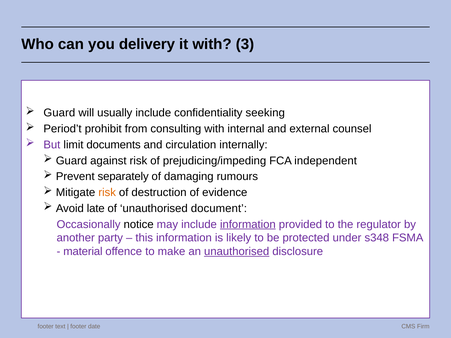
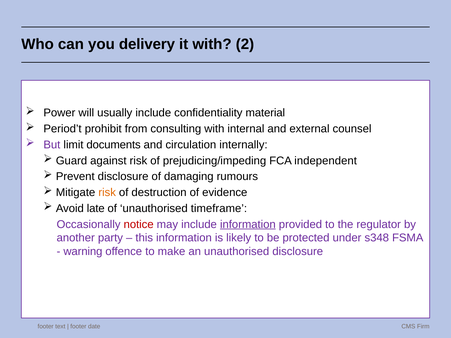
3: 3 -> 2 (245, 44)
Guard: Guard -> Power (59, 113)
seeking: seeking -> material (265, 113)
Prevent separately: separately -> disclosure (123, 177)
document: document -> timeframe (219, 209)
notice colour: black -> red (139, 224)
material: material -> warning (83, 252)
unauthorised underline: present -> none (237, 252)
